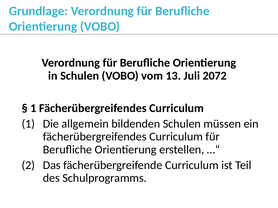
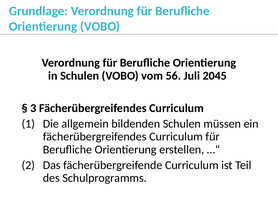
13: 13 -> 56 (173, 76)
2072: 2072 -> 2045 (215, 76)
1: 1 -> 3 (33, 108)
